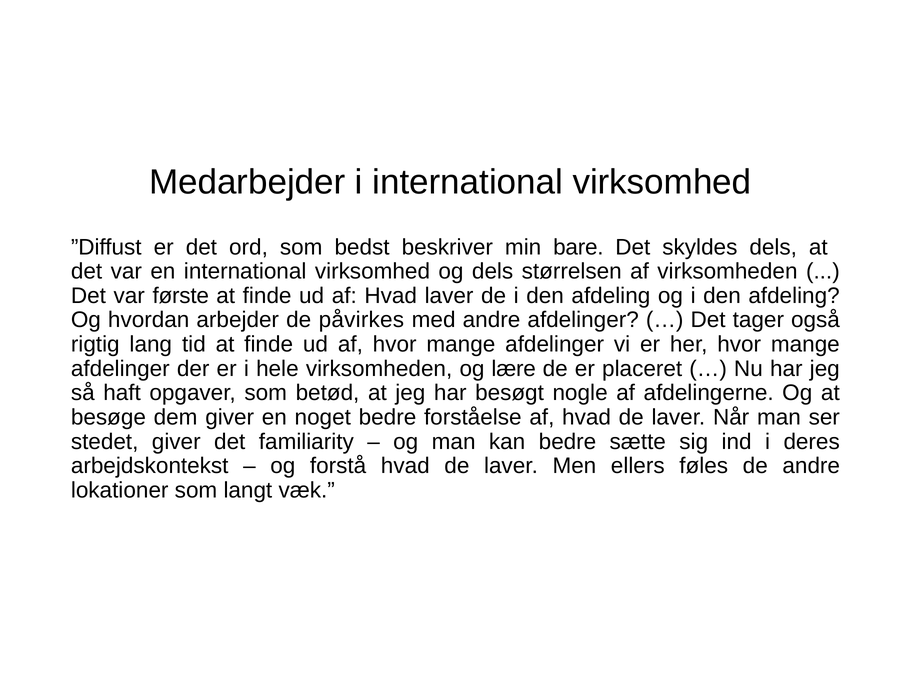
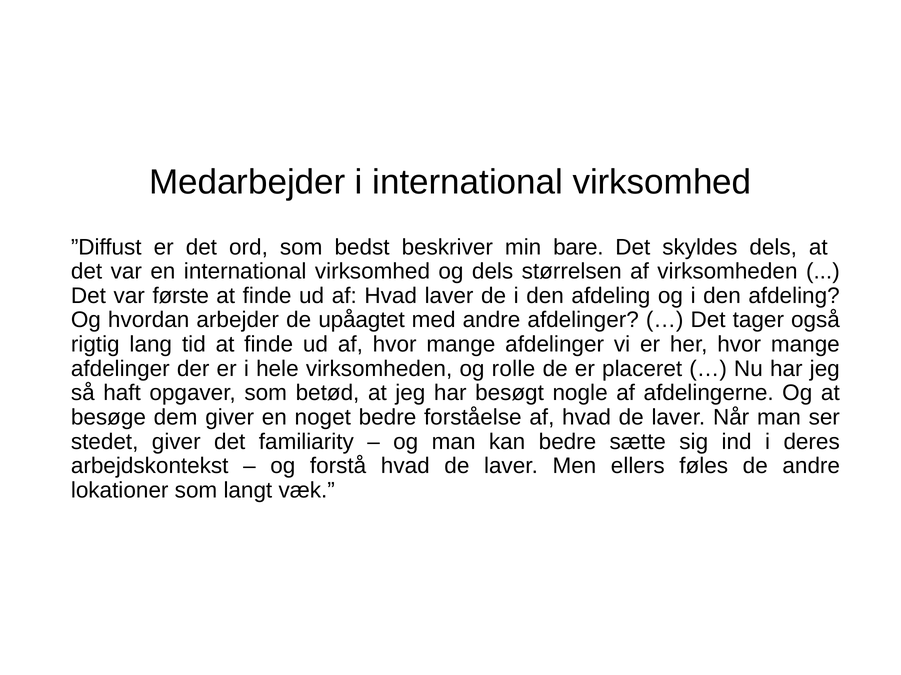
påvirkes: påvirkes -> upåagtet (362, 320)
lære: lære -> rolle (513, 369)
